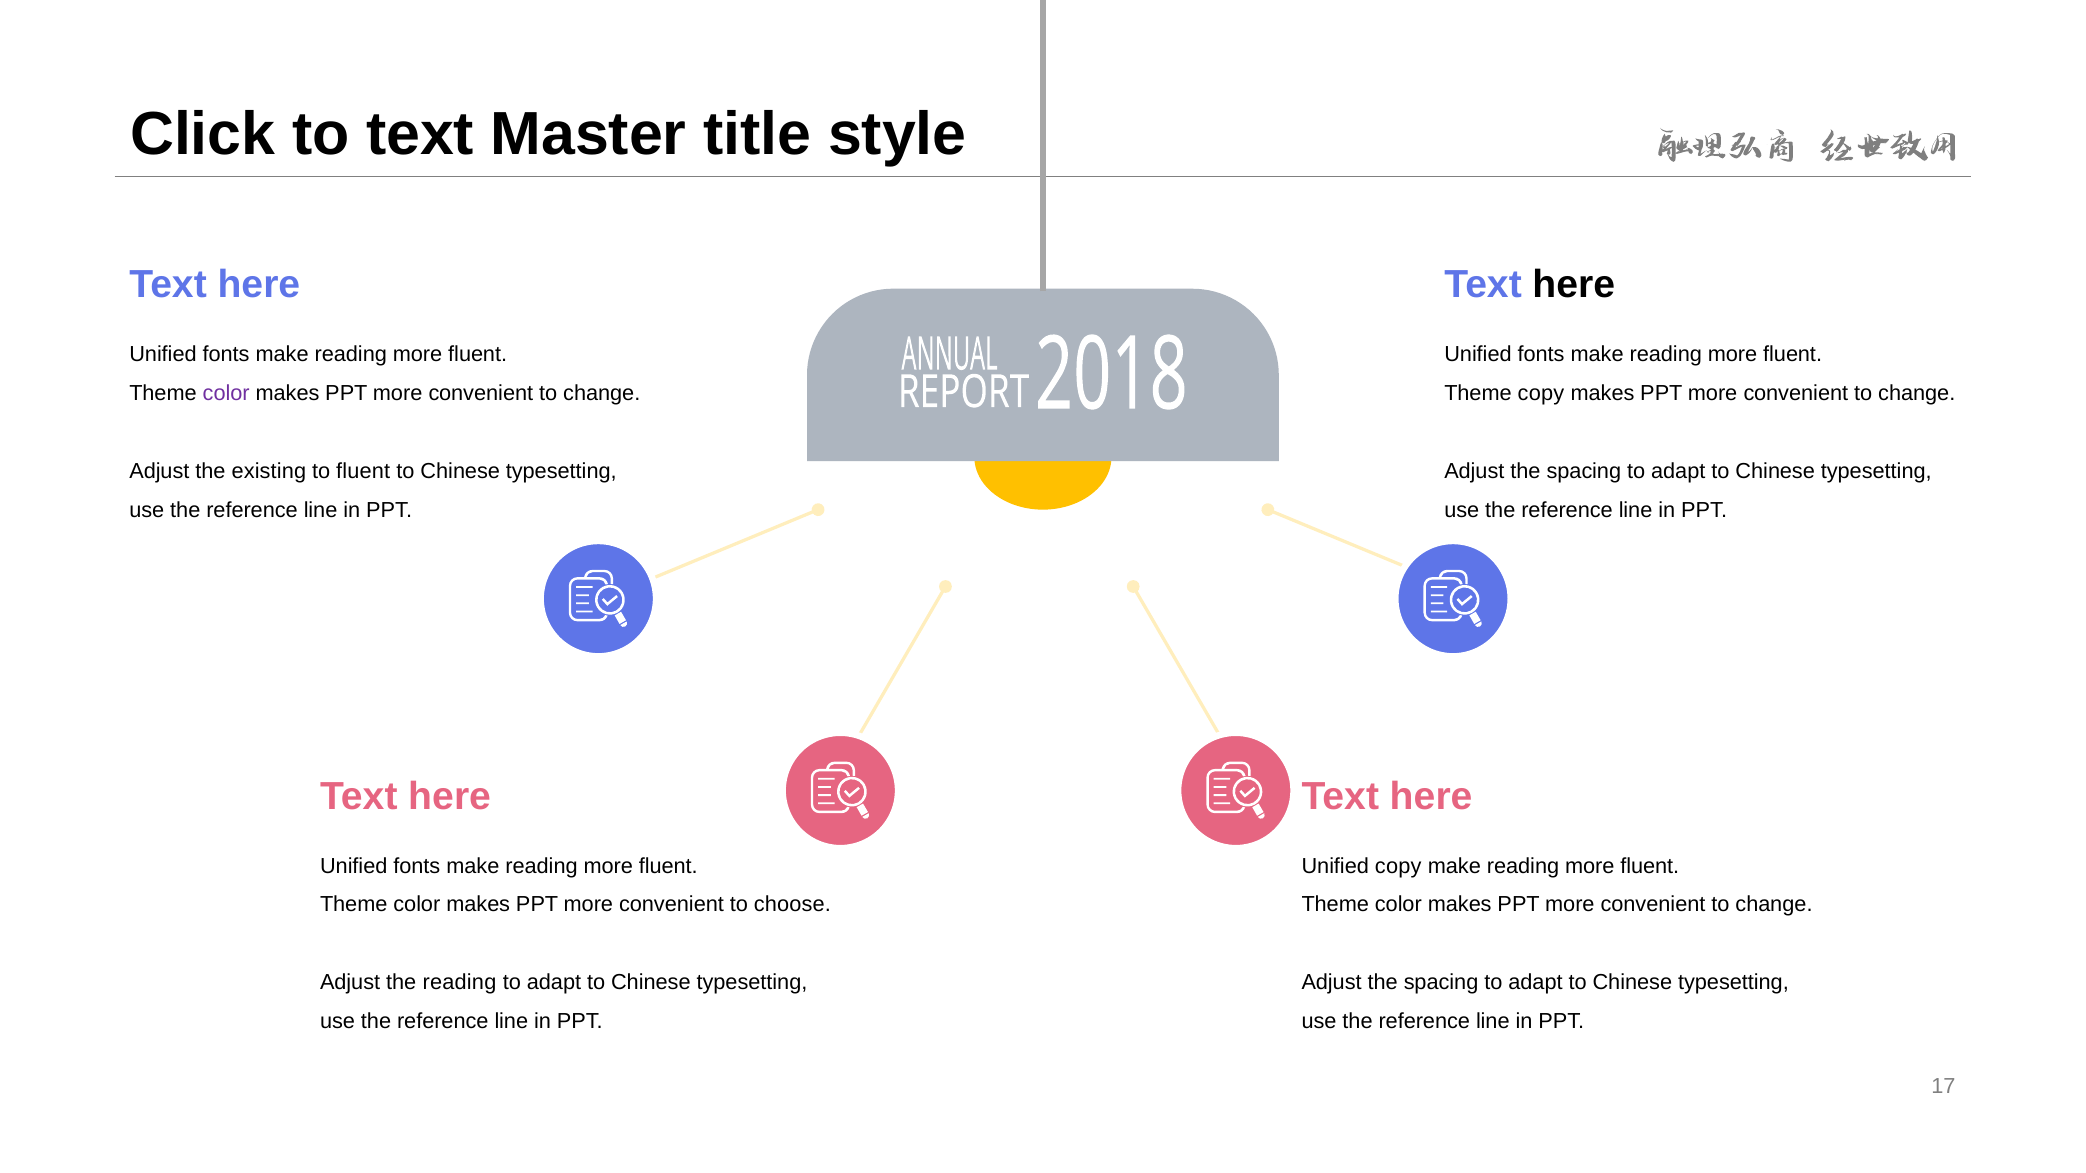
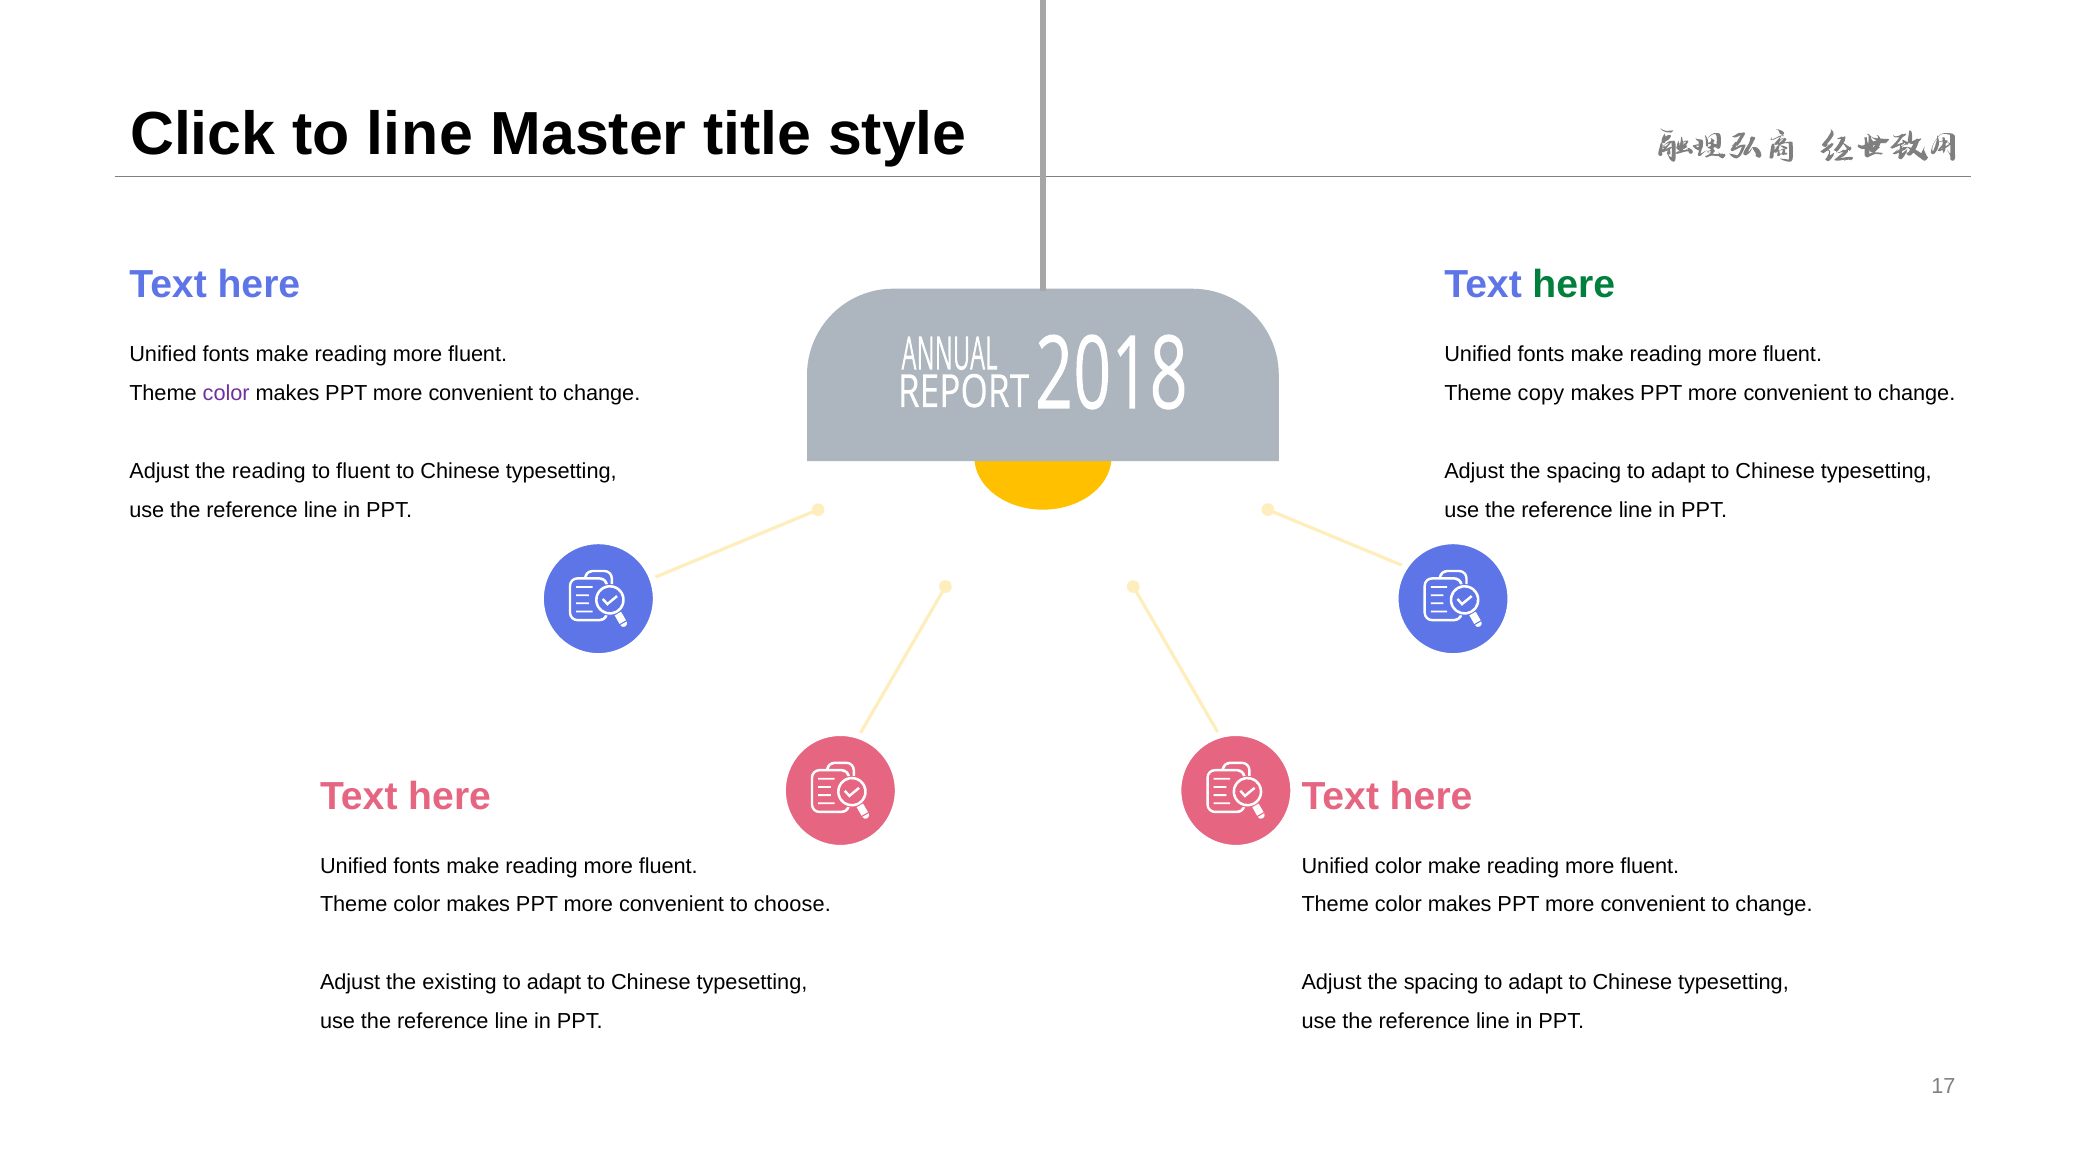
to text: text -> line (420, 135)
here colour: black -> green (1574, 285)
the existing: existing -> reading (269, 471)
Unified copy: copy -> color (1398, 866)
the reading: reading -> existing (460, 983)
